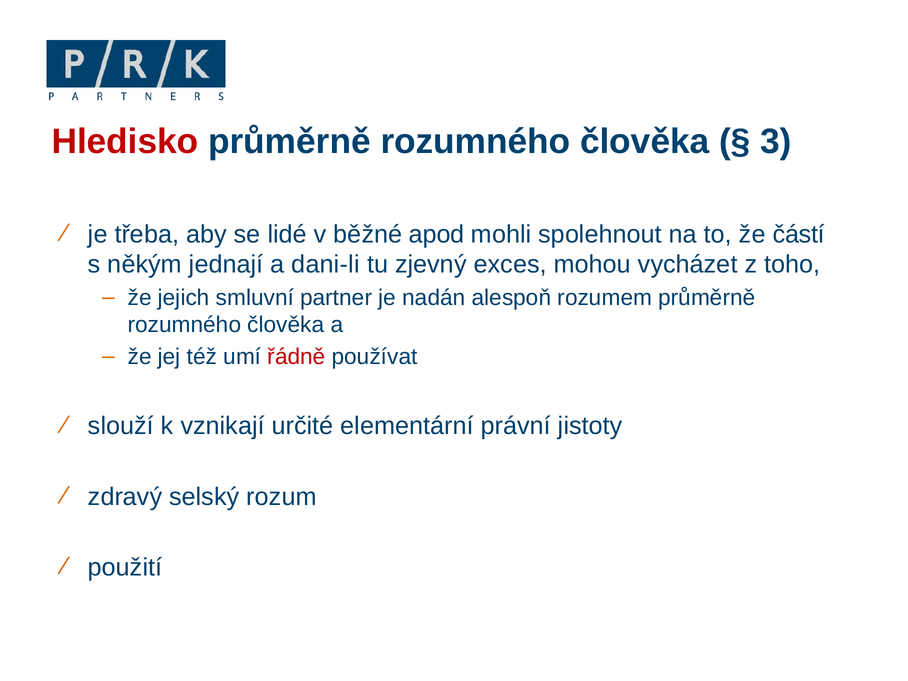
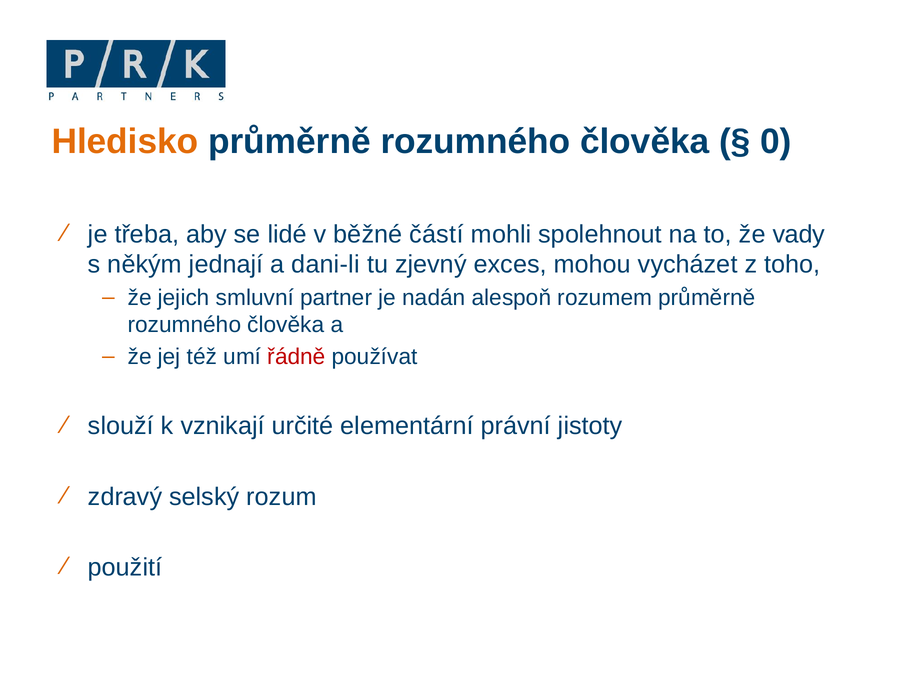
Hledisko colour: red -> orange (125, 142)
3: 3 -> 0 (776, 142)
apod: apod -> částí (436, 234)
částí: částí -> vady (799, 234)
